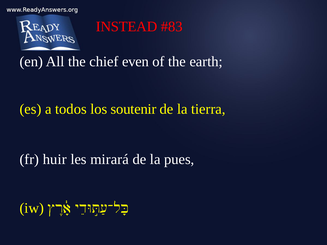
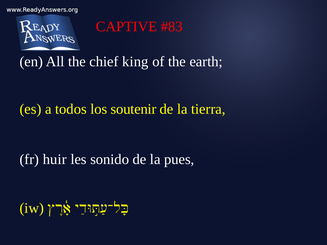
INSTEAD: INSTEAD -> CAPTIVE (127, 27)
even: even -> king (135, 62)
mirará: mirará -> sonido (110, 160)
